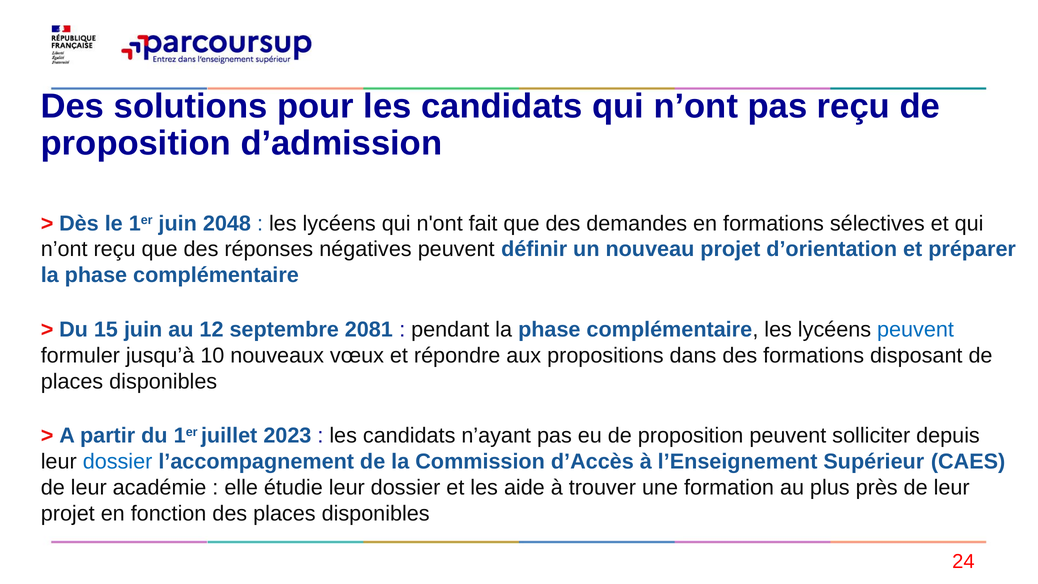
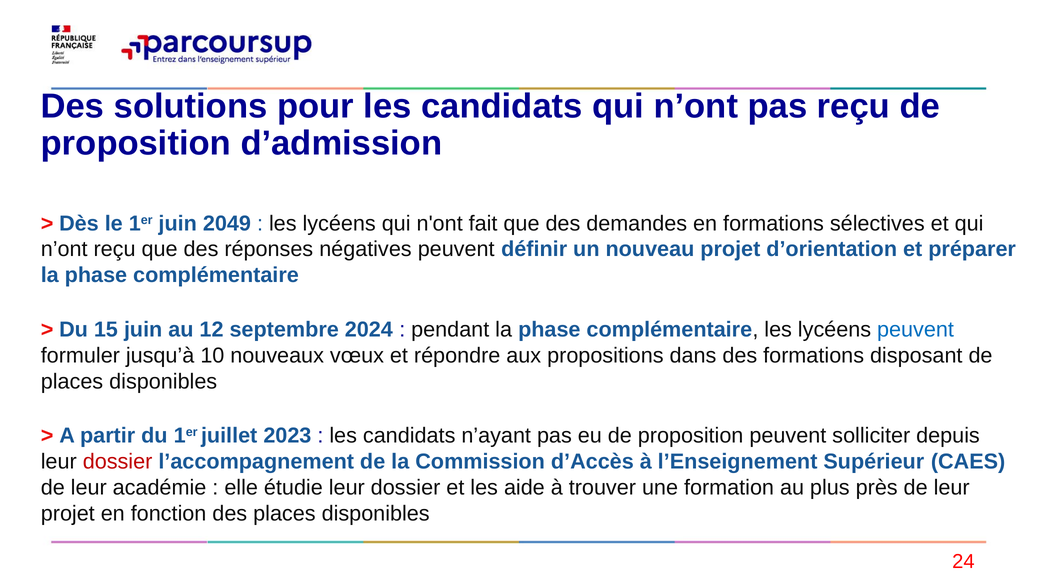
2048: 2048 -> 2049 (227, 223)
2081: 2081 -> 2024 (369, 329)
dossier colour: blue -> red (118, 461)
